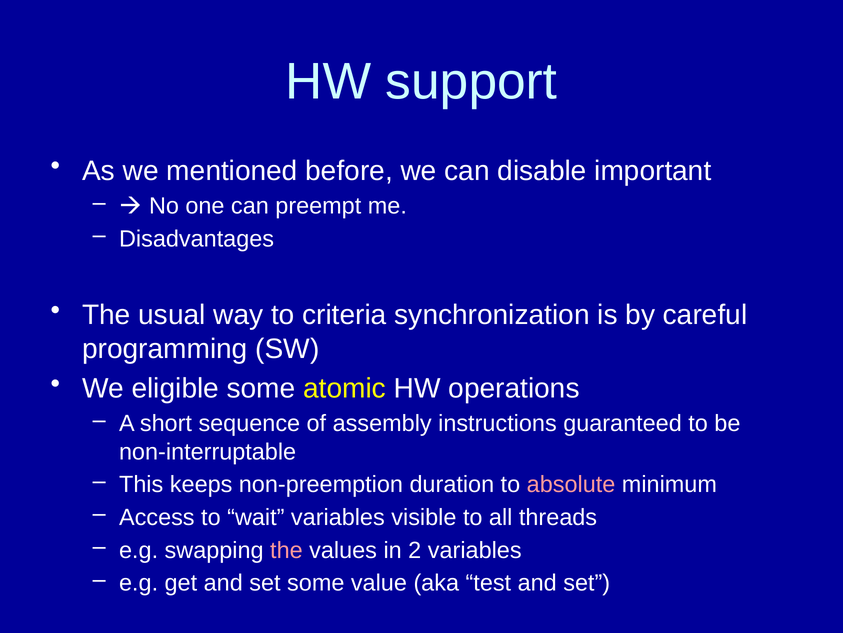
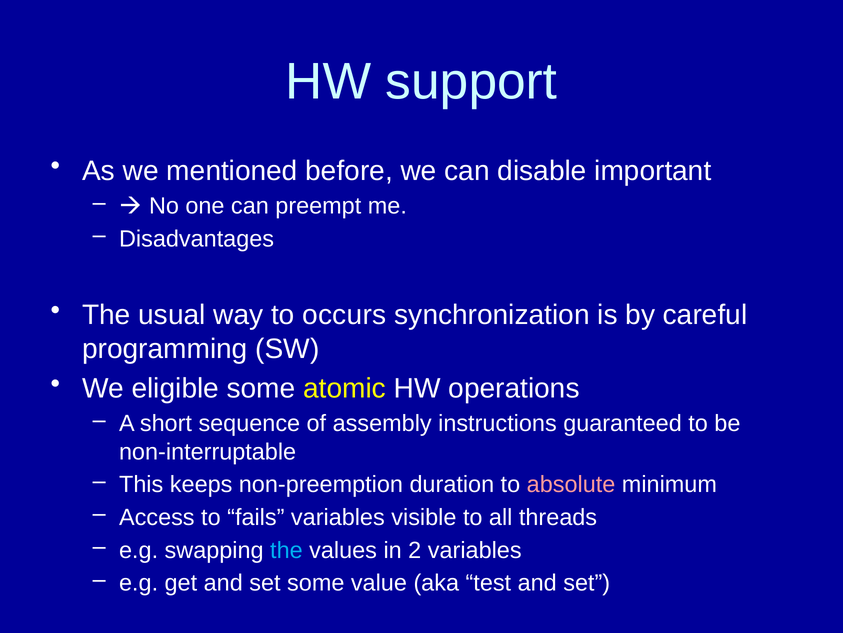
criteria: criteria -> occurs (344, 315)
wait: wait -> fails (256, 517)
the colour: pink -> light blue (286, 550)
